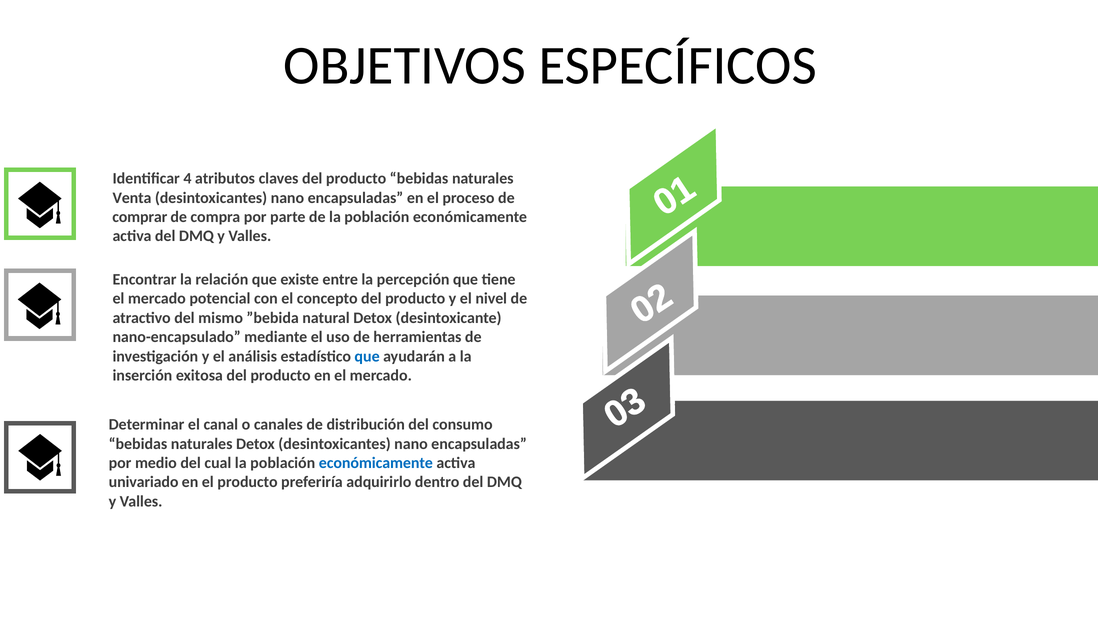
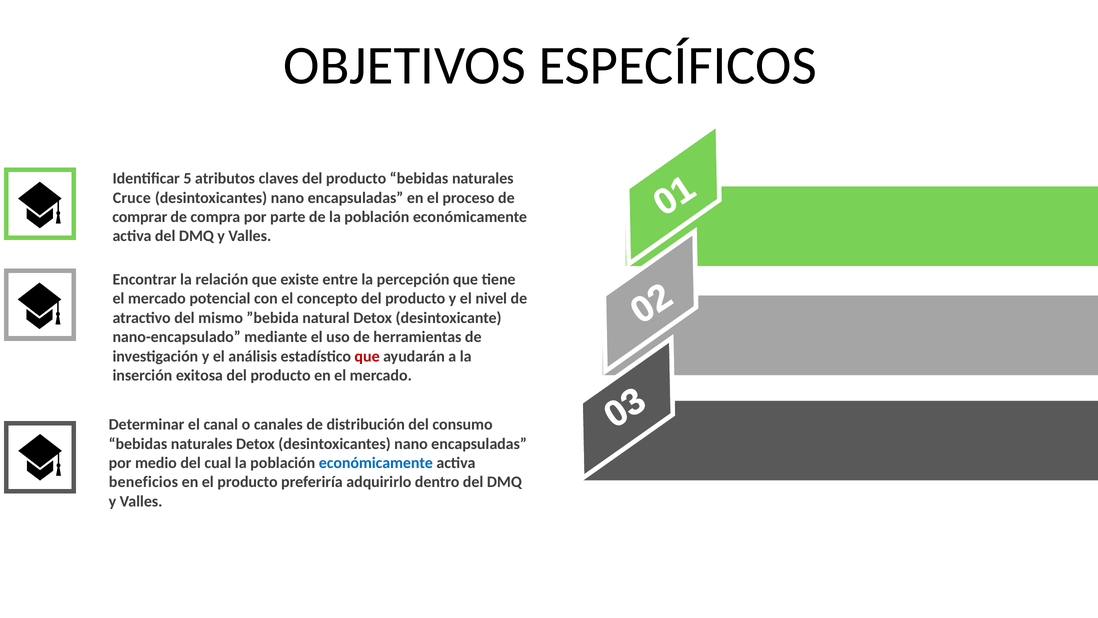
4: 4 -> 5 (187, 178)
Venta: Venta -> Cruce (132, 198)
que colour: blue -> red (367, 356)
univariado: univariado -> beneficios (143, 482)
